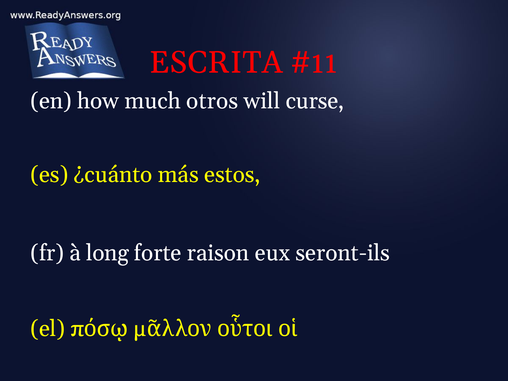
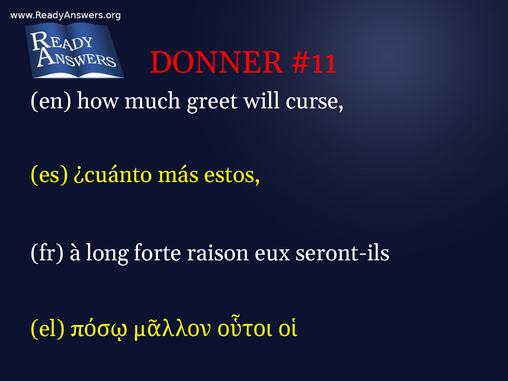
ESCRITA: ESCRITA -> DONNER (216, 63)
otros: otros -> greet (212, 101)
